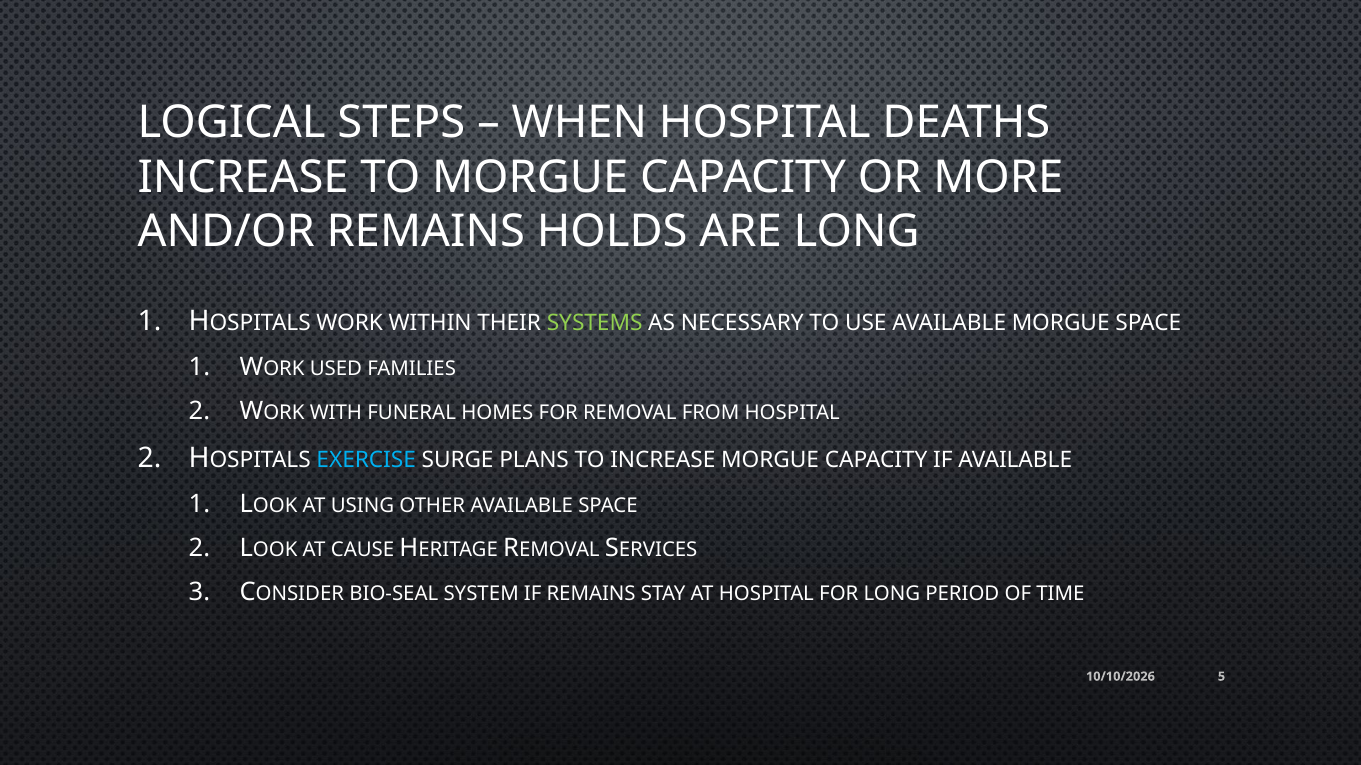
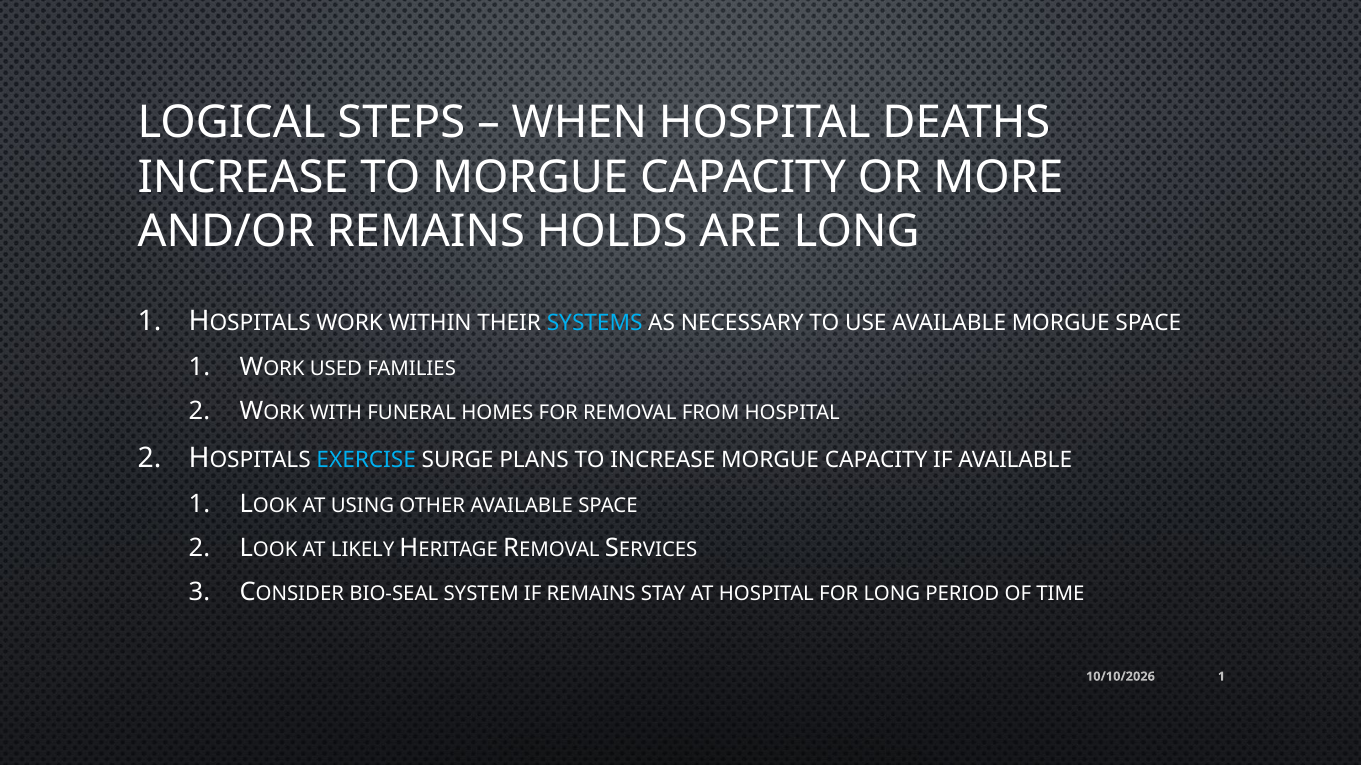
SYSTEMS colour: light green -> light blue (595, 324)
CAUSE: CAUSE -> LIKELY (363, 550)
5: 5 -> 1 (1222, 677)
